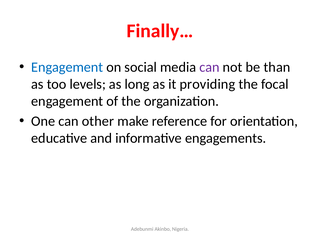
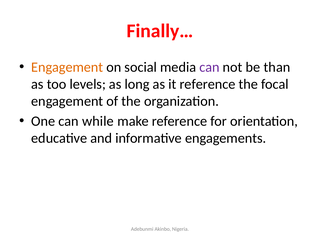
Engagement colour: blue -> orange (67, 67)
it providing: providing -> reference (207, 84)
other: other -> while (98, 121)
